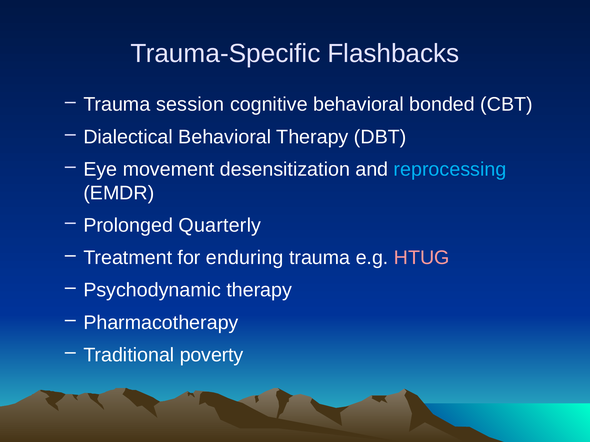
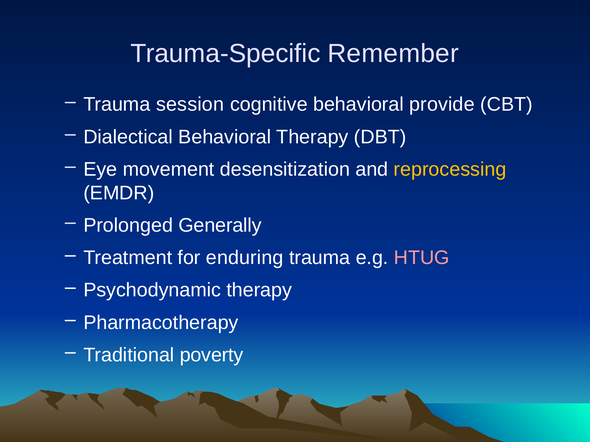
Flashbacks: Flashbacks -> Remember (393, 53)
bonded: bonded -> provide (442, 105)
reprocessing colour: light blue -> yellow (450, 170)
Quarterly: Quarterly -> Generally (220, 226)
